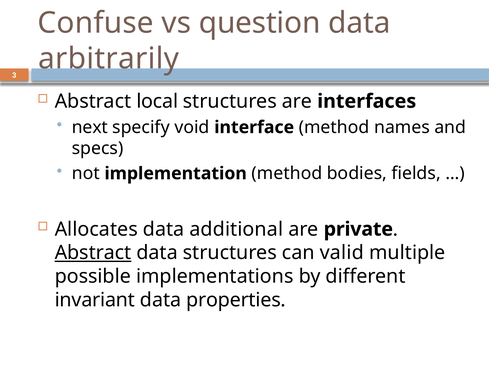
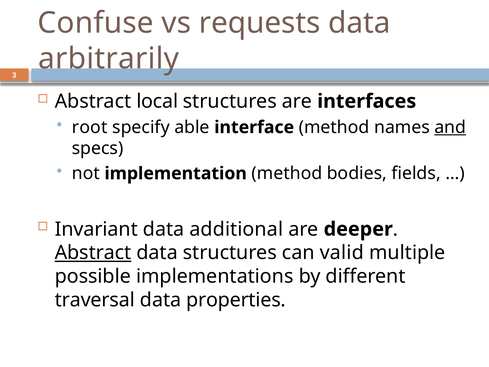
question: question -> requests (260, 23)
next: next -> root (90, 127)
void: void -> able (192, 127)
and underline: none -> present (450, 127)
Allocates: Allocates -> Invariant (96, 229)
private: private -> deeper (358, 229)
invariant: invariant -> traversal (95, 300)
